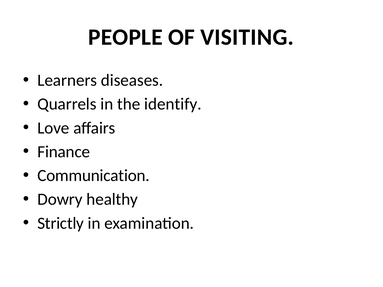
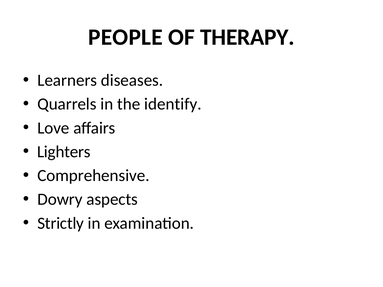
VISITING: VISITING -> THERAPY (247, 37)
Finance: Finance -> Lighters (64, 152)
Communication: Communication -> Comprehensive (93, 176)
healthy: healthy -> aspects (112, 200)
